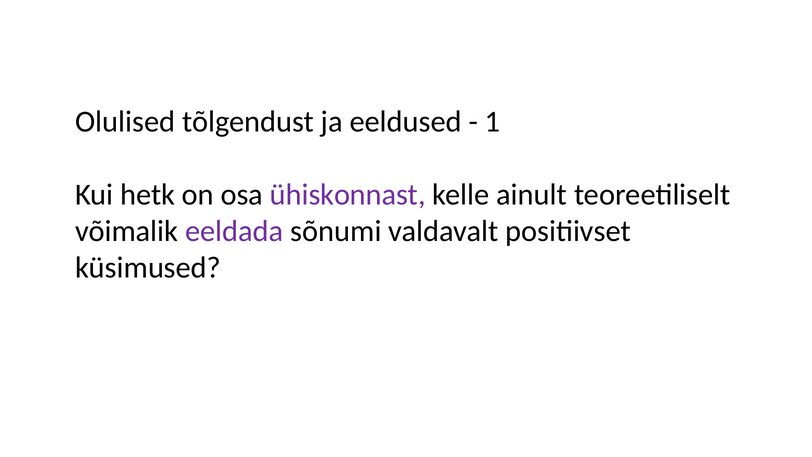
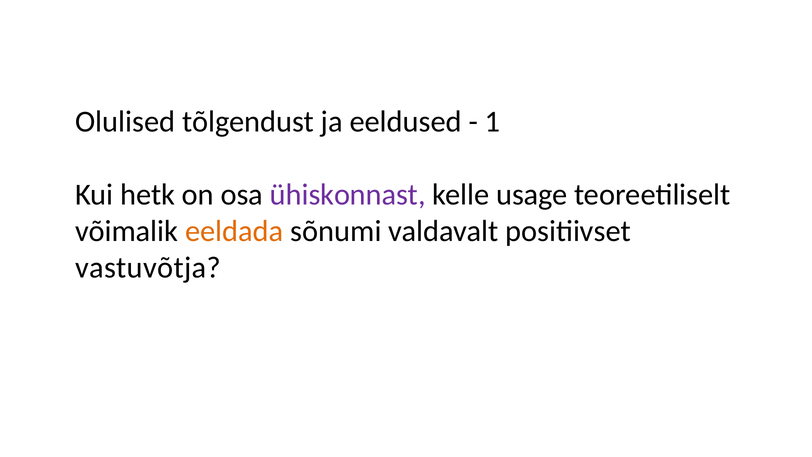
ainult: ainult -> usage (532, 195)
eeldada colour: purple -> orange (234, 231)
küsimused: küsimused -> vastuvõtja (148, 268)
